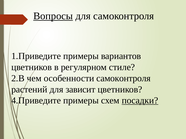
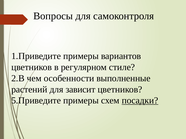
Вопросы underline: present -> none (53, 16)
особенности самоконтроля: самоконтроля -> выполненные (123, 79)
4.Приведите: 4.Приведите -> 5.Приведите (36, 101)
